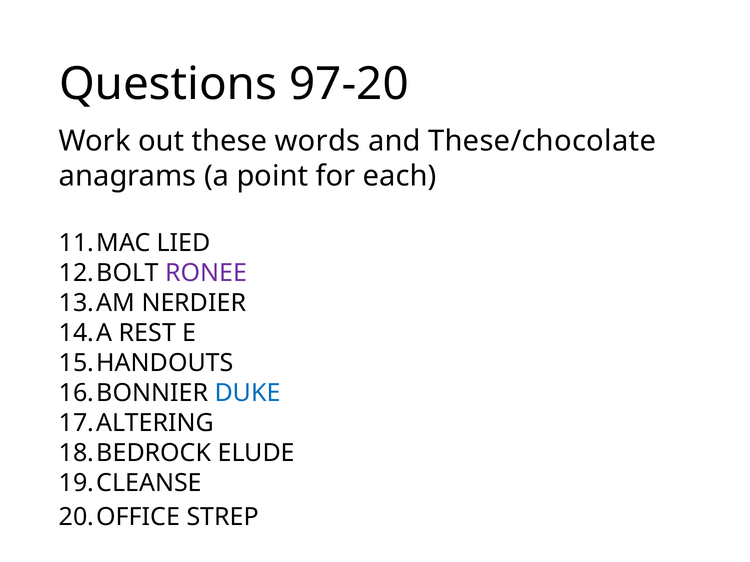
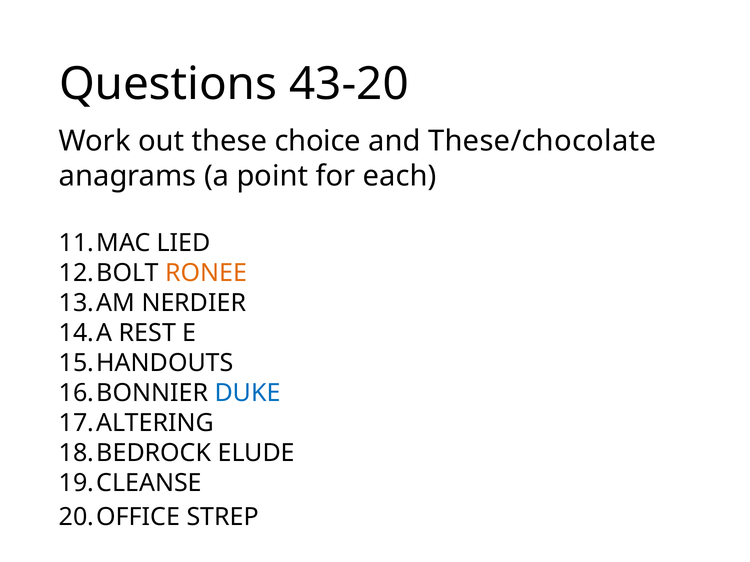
97-20: 97-20 -> 43-20 (349, 84)
words: words -> choice (318, 141)
RONEE colour: purple -> orange (206, 273)
